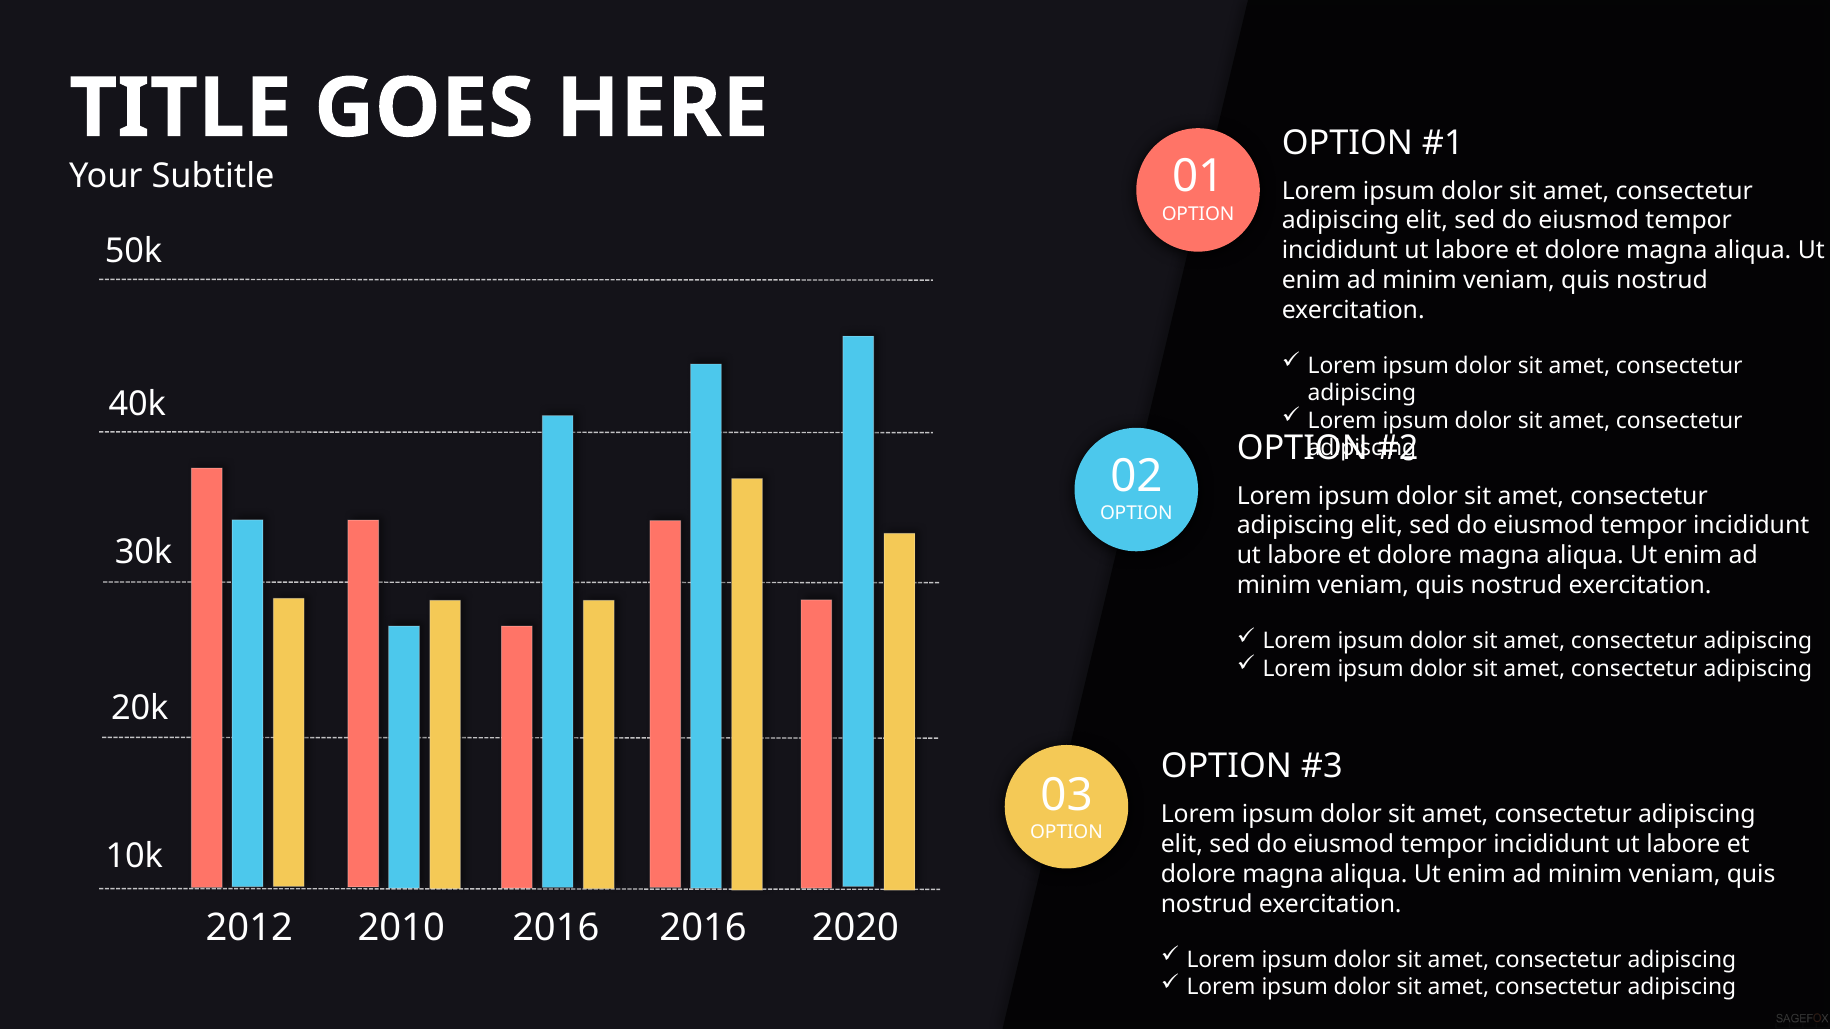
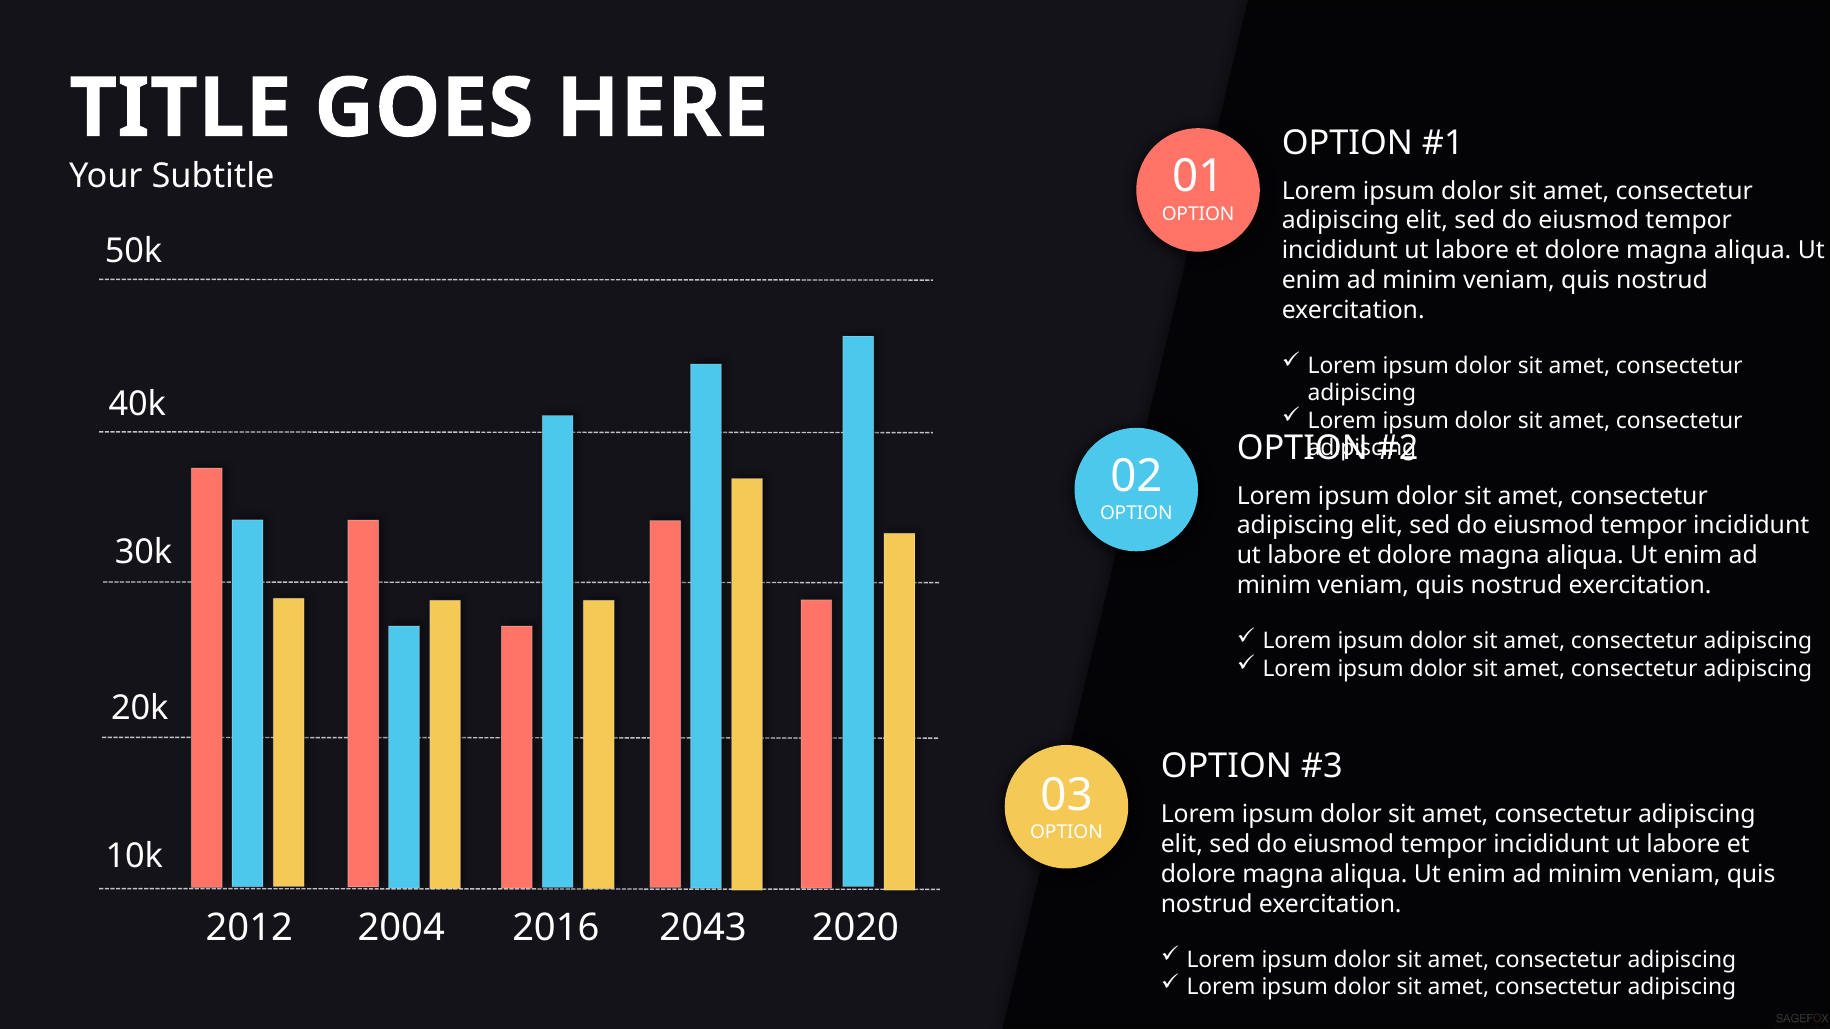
2010: 2010 -> 2004 (401, 928)
2016 2016: 2016 -> 2043 (703, 928)
